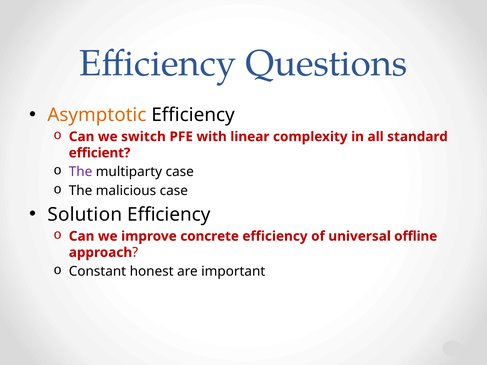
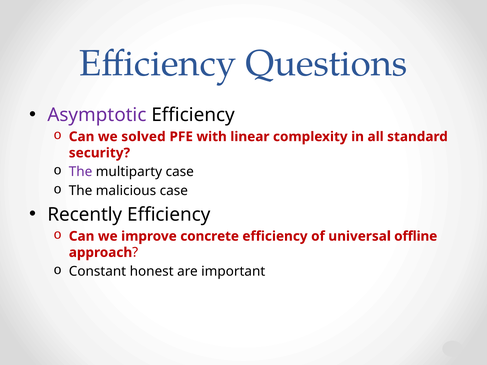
Asymptotic colour: orange -> purple (97, 115)
switch: switch -> solved (143, 137)
efficient: efficient -> security (99, 153)
Solution: Solution -> Recently (85, 215)
